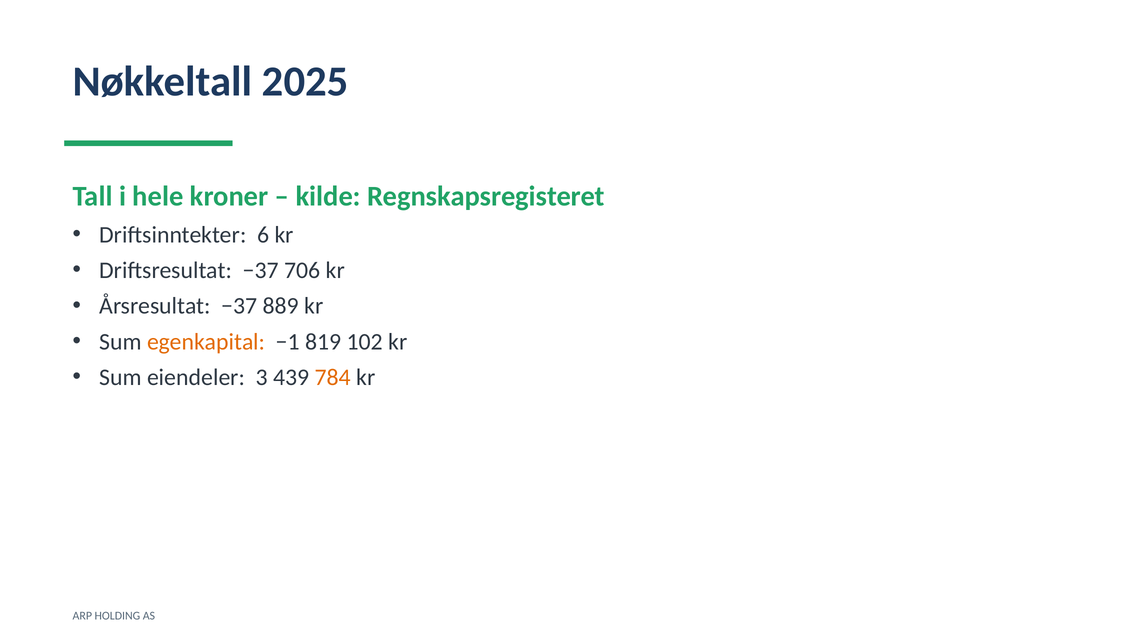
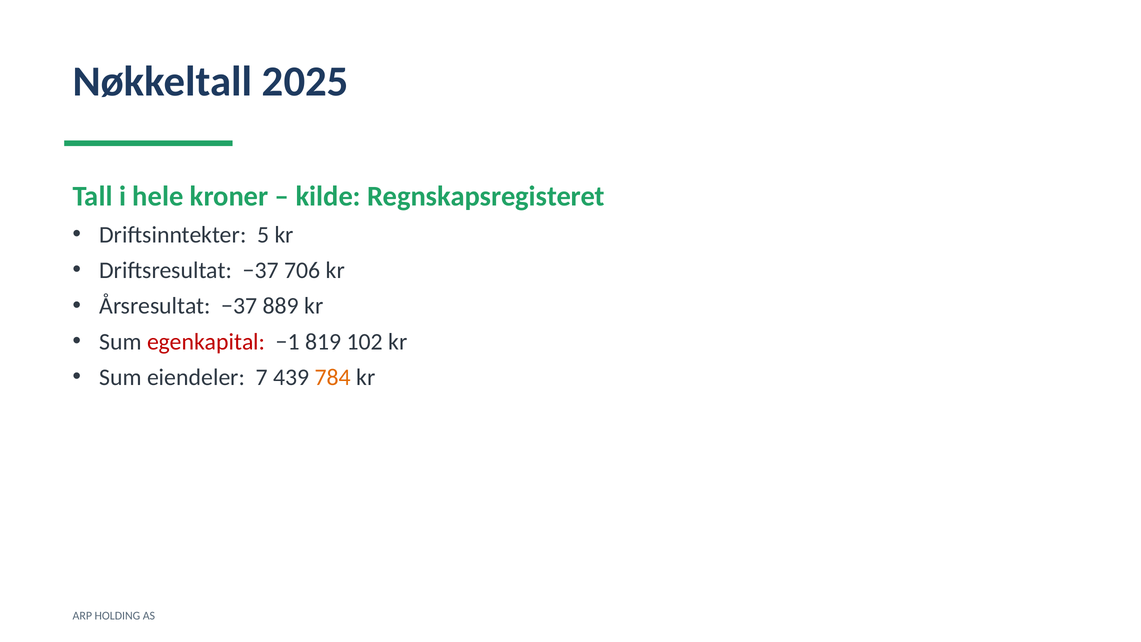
6: 6 -> 5 (263, 235)
egenkapital colour: orange -> red (206, 342)
3: 3 -> 7 (262, 377)
